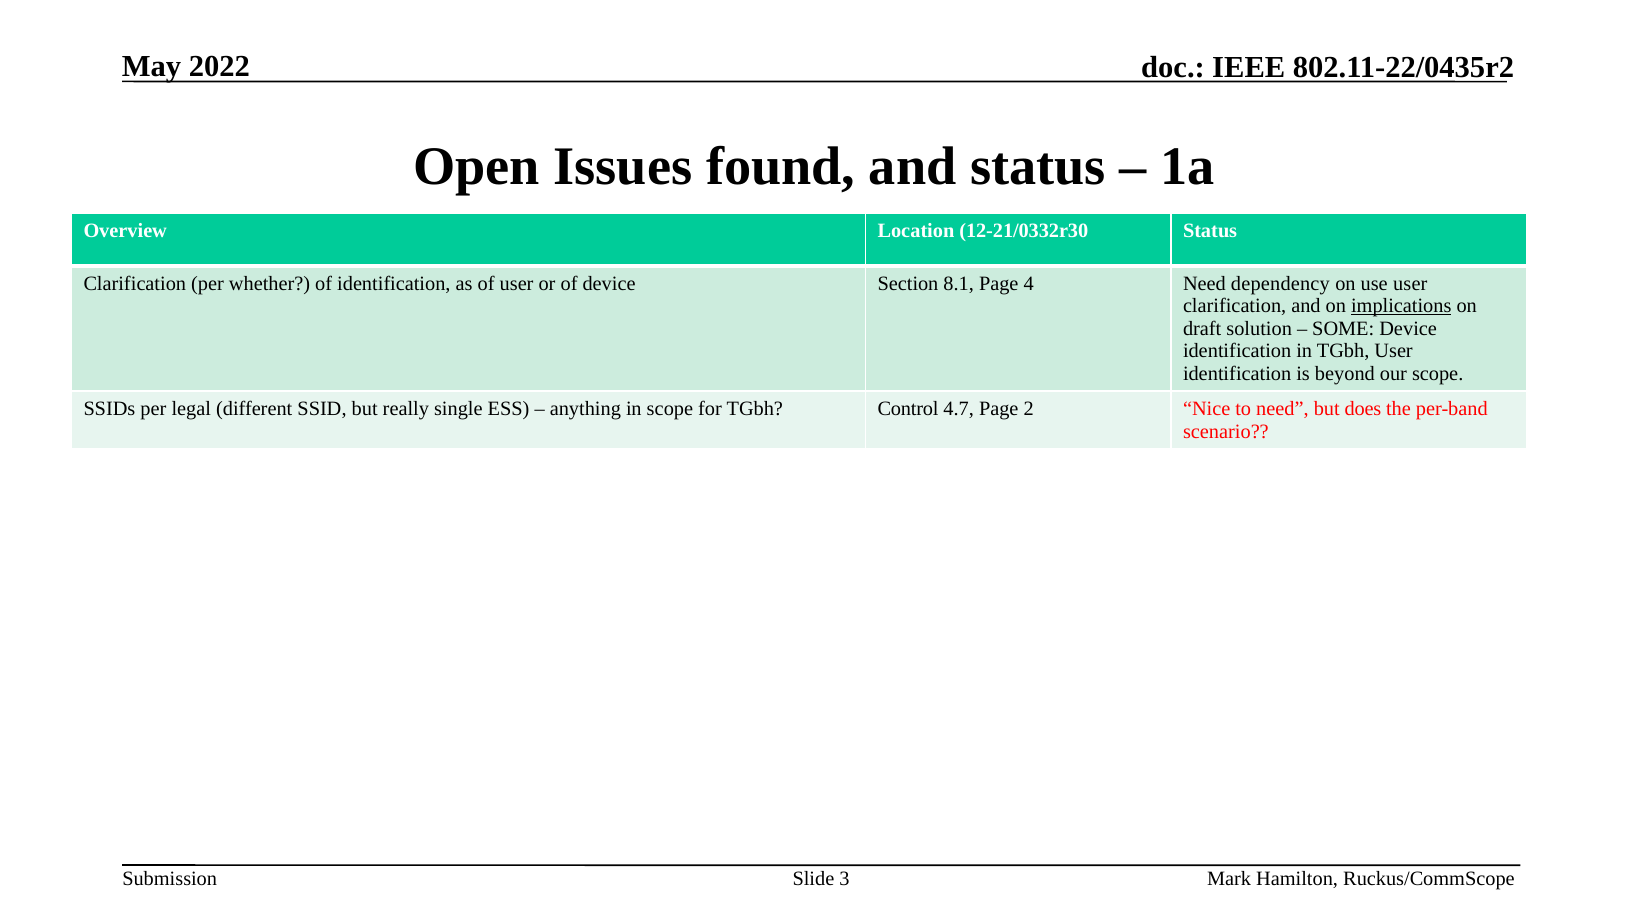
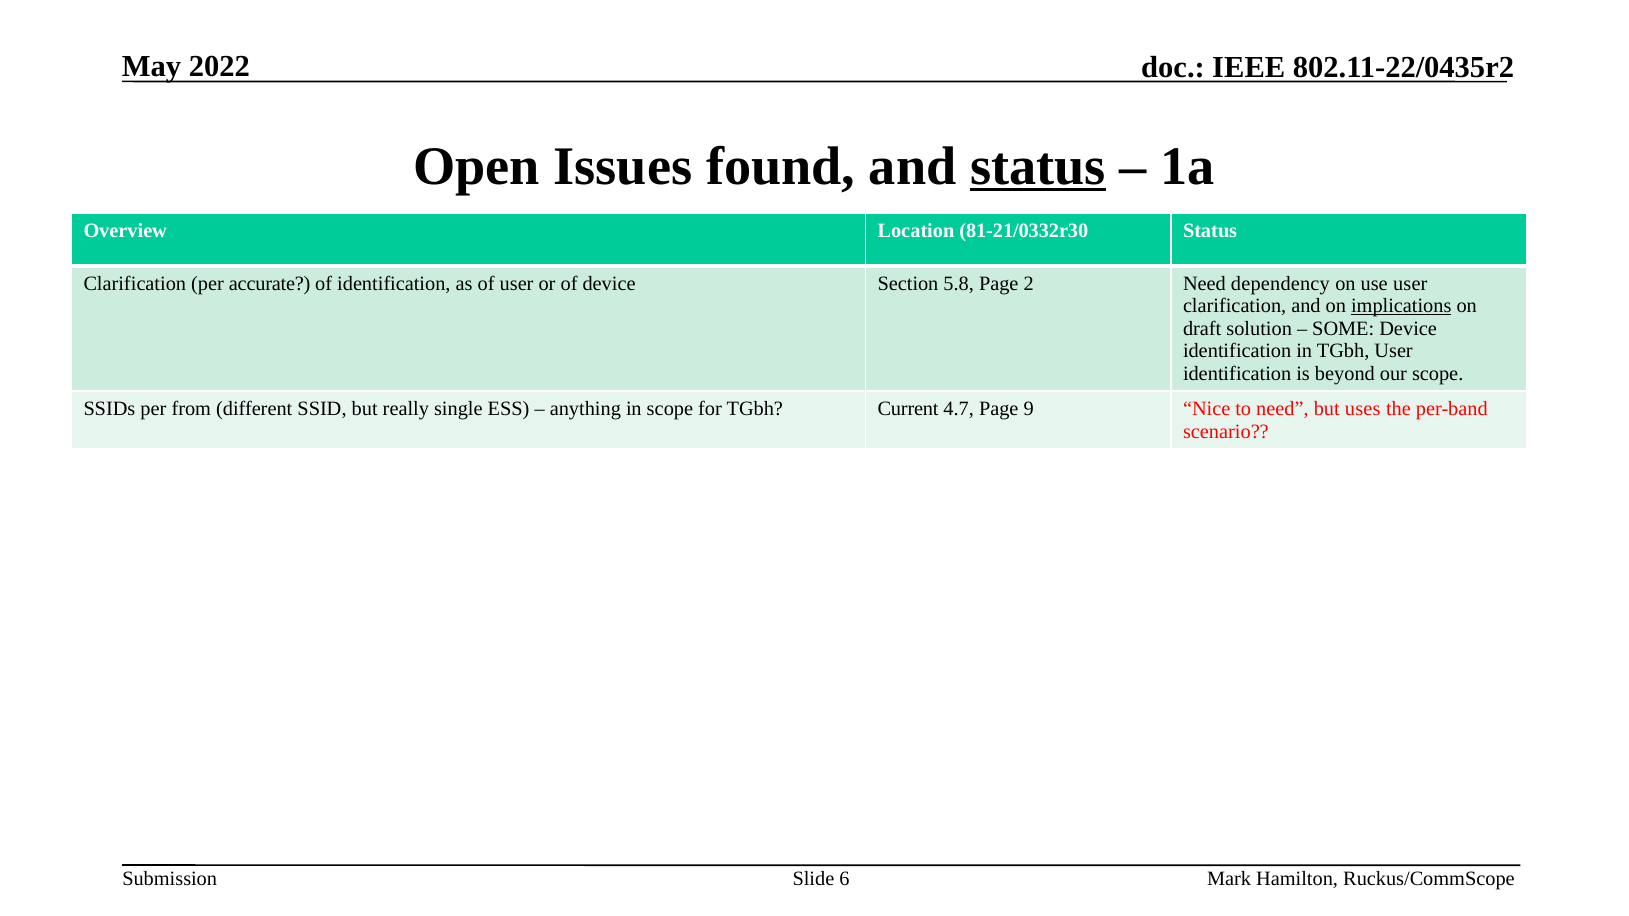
status underline: none -> present (1038, 167)
12-21/0332r30: 12-21/0332r30 -> 81-21/0332r30 (1024, 231)
whether: whether -> accurate (270, 284)
8.1: 8.1 -> 5.8 (959, 284)
4: 4 -> 2 (1029, 284)
legal: legal -> from (191, 409)
Control: Control -> Current (908, 409)
2: 2 -> 9 (1029, 409)
does: does -> uses (1363, 409)
3: 3 -> 6 (845, 879)
